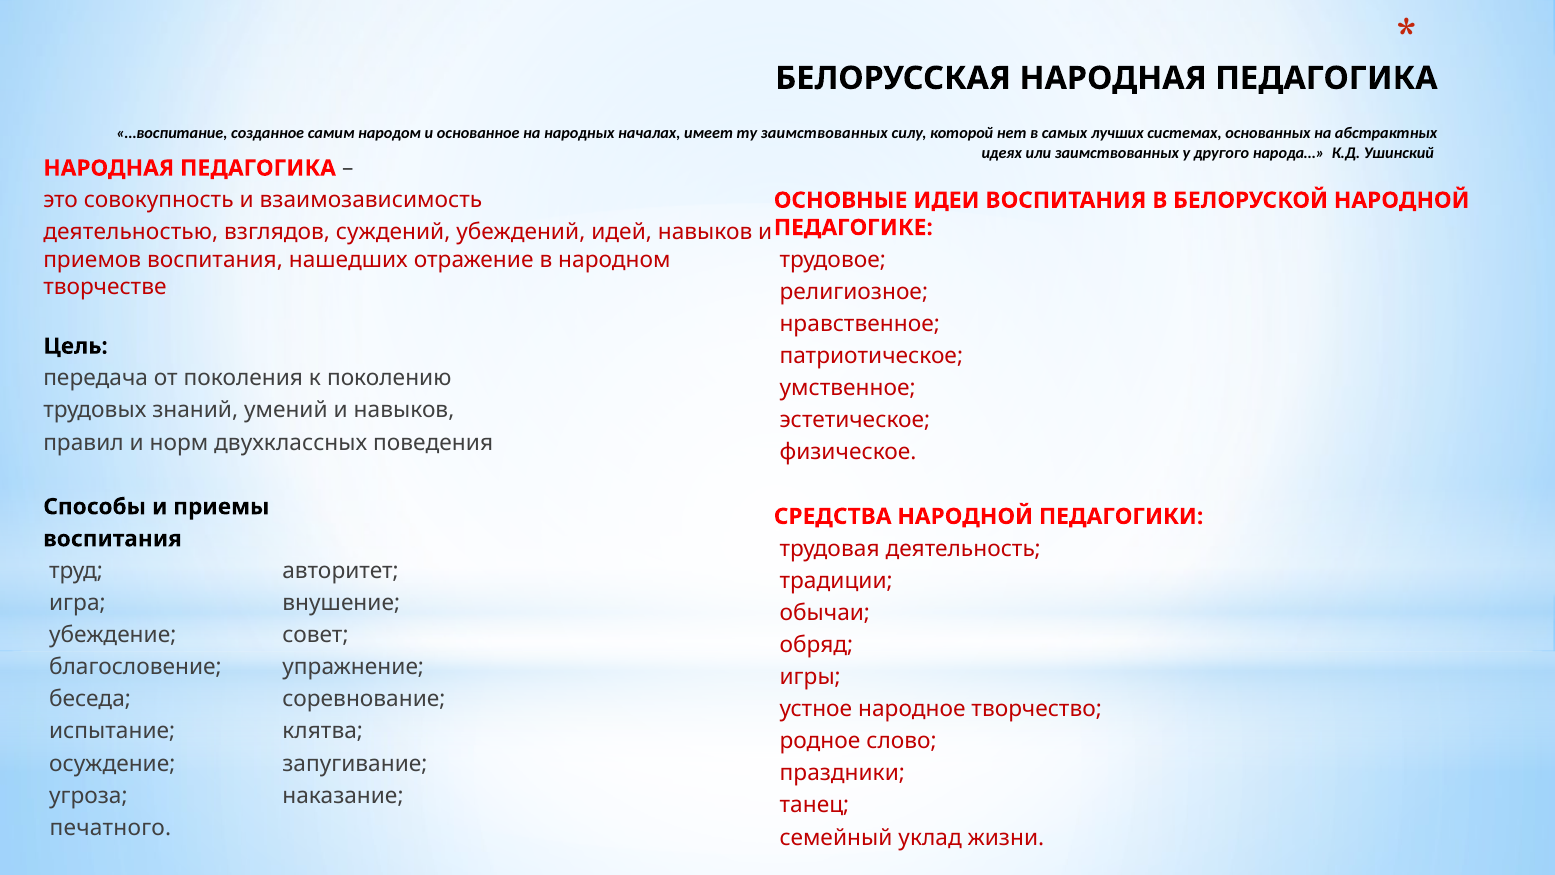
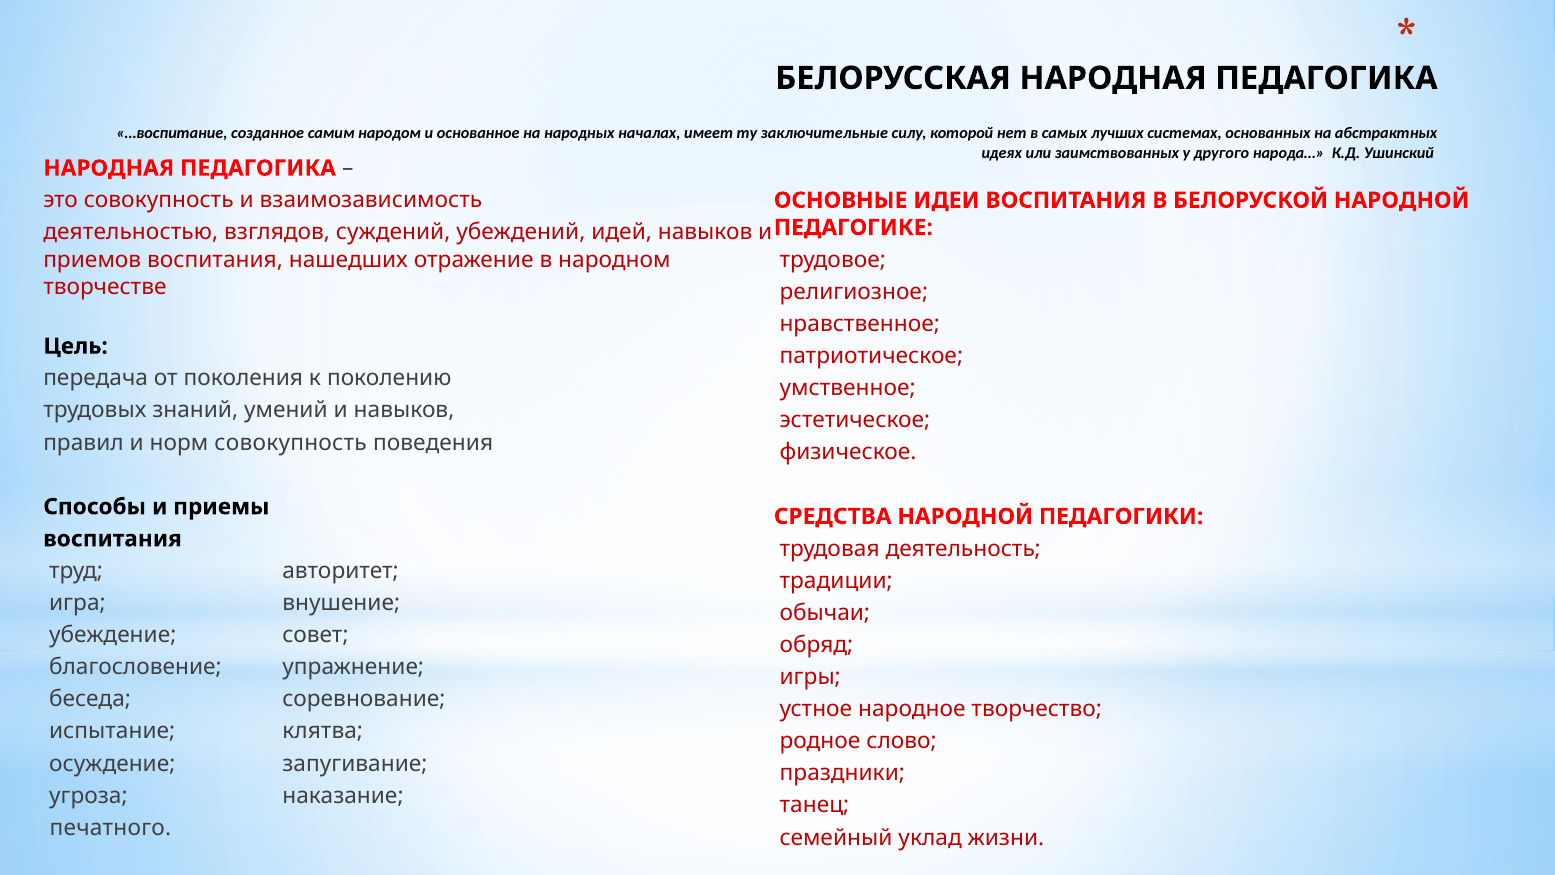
ту заимствованных: заимствованных -> заключительные (824, 133)
норм двухклассных: двухклассных -> совокупность (291, 442)
